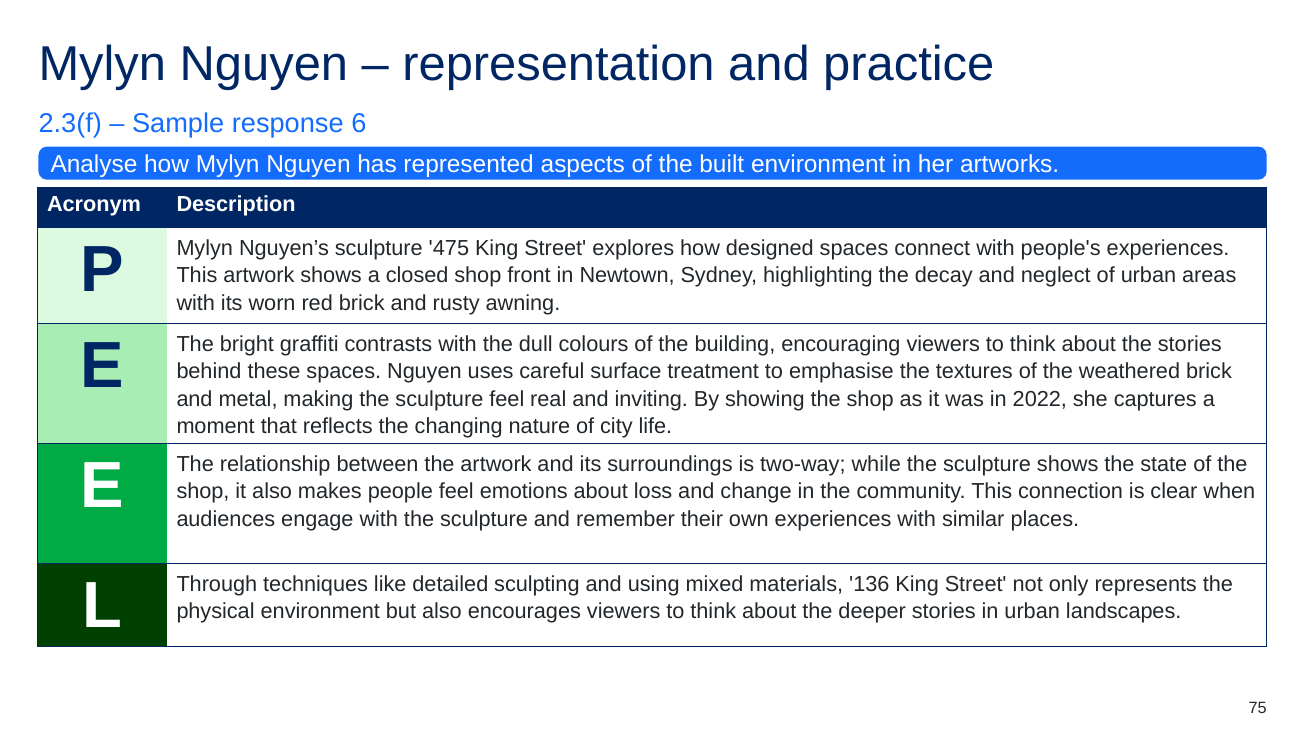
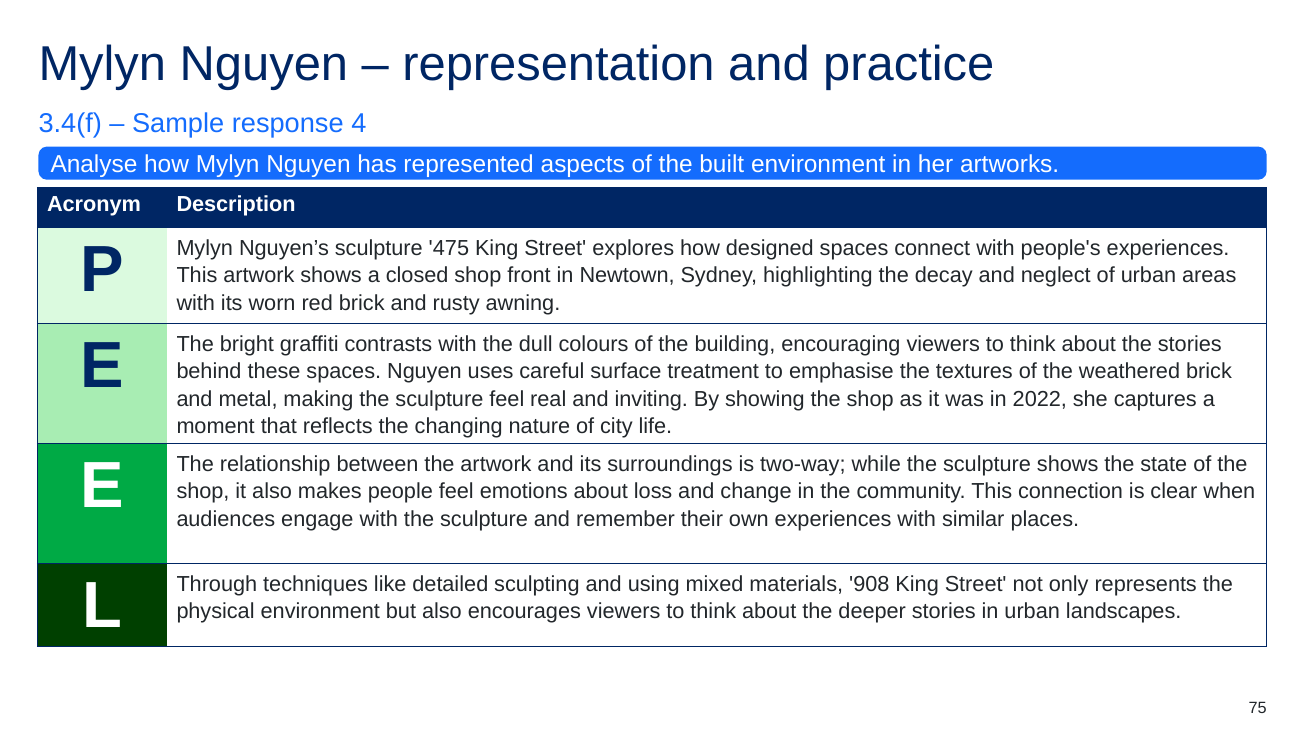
2.3(f: 2.3(f -> 3.4(f (70, 124)
6: 6 -> 4 (359, 124)
136: 136 -> 908 (869, 584)
